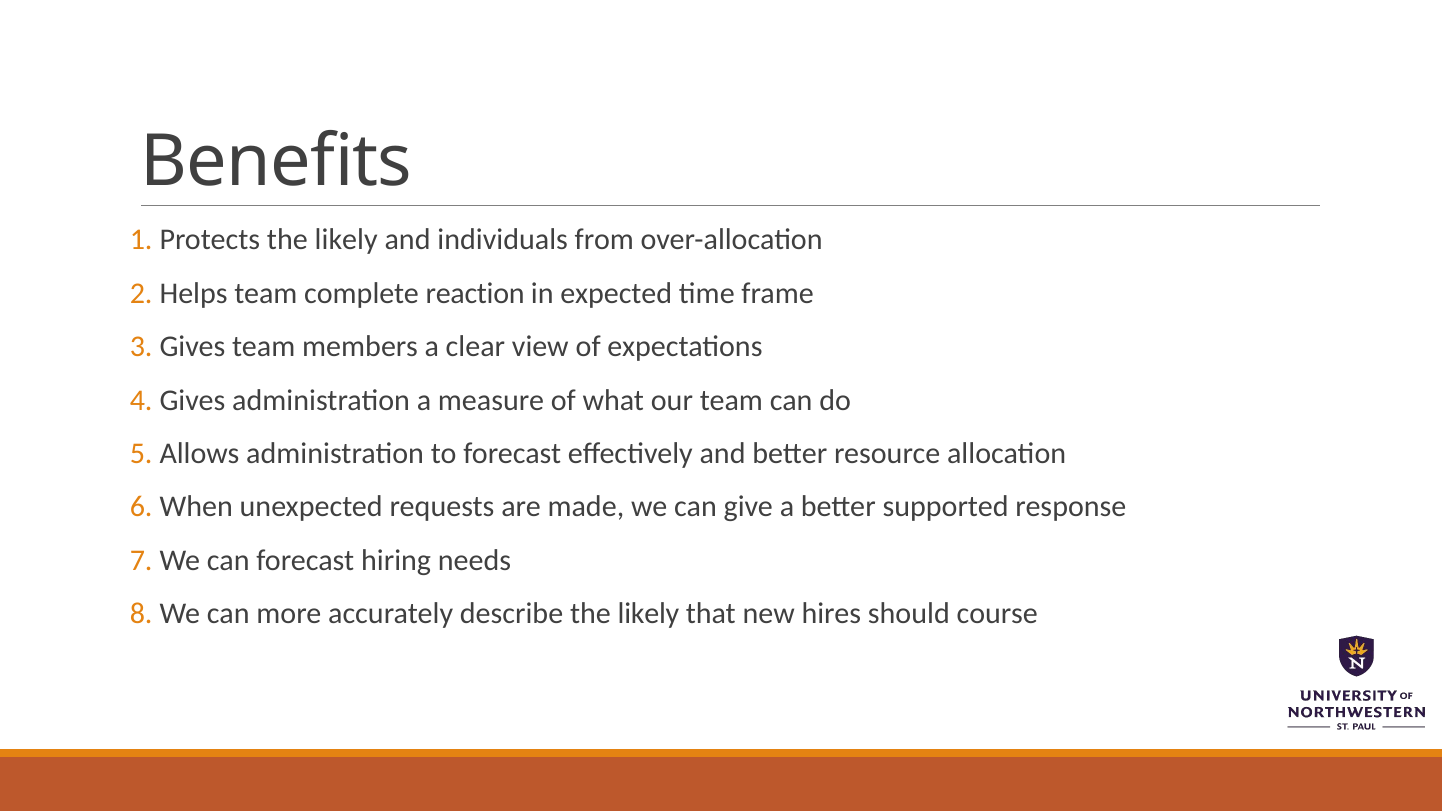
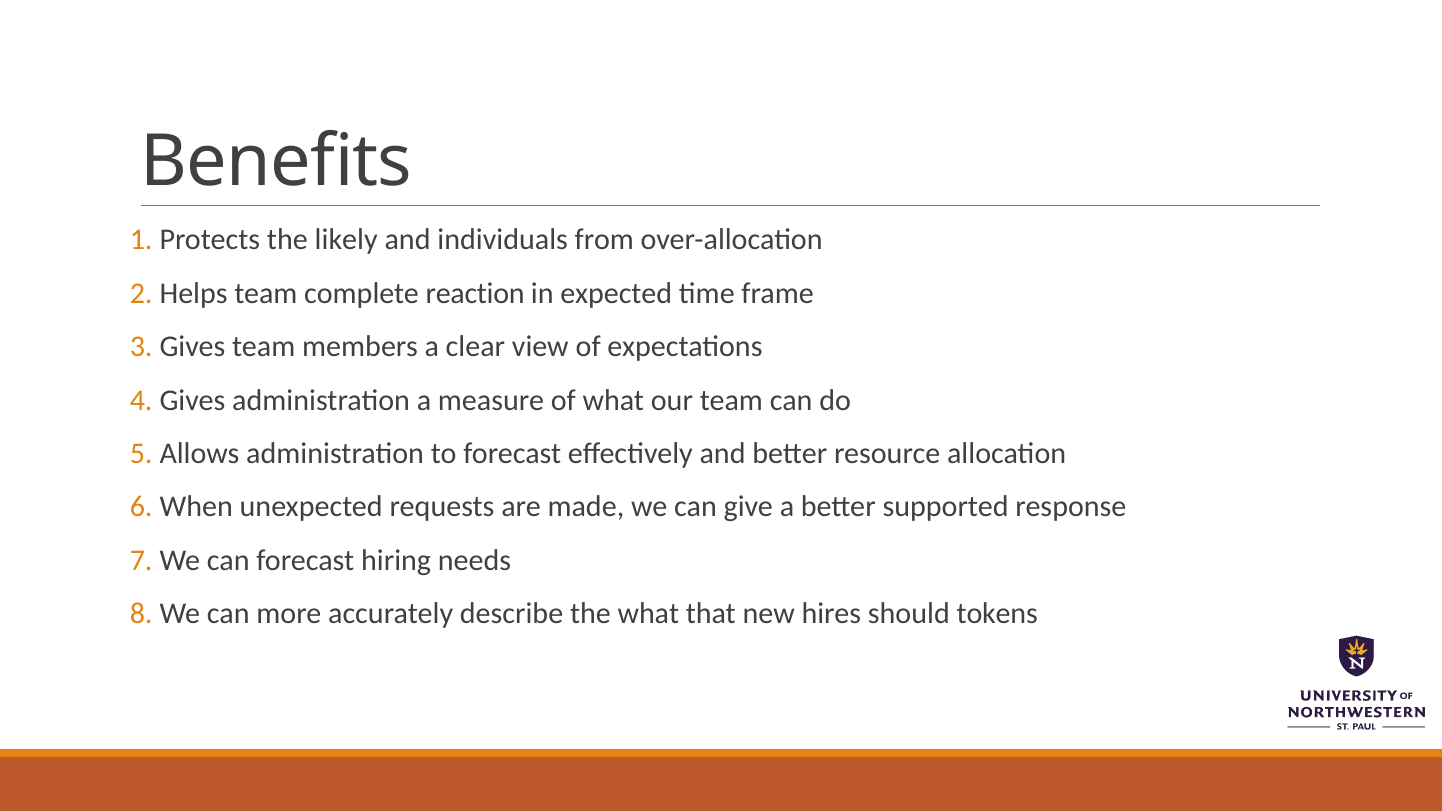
describe the likely: likely -> what (648, 614)
course: course -> tokens (997, 614)
